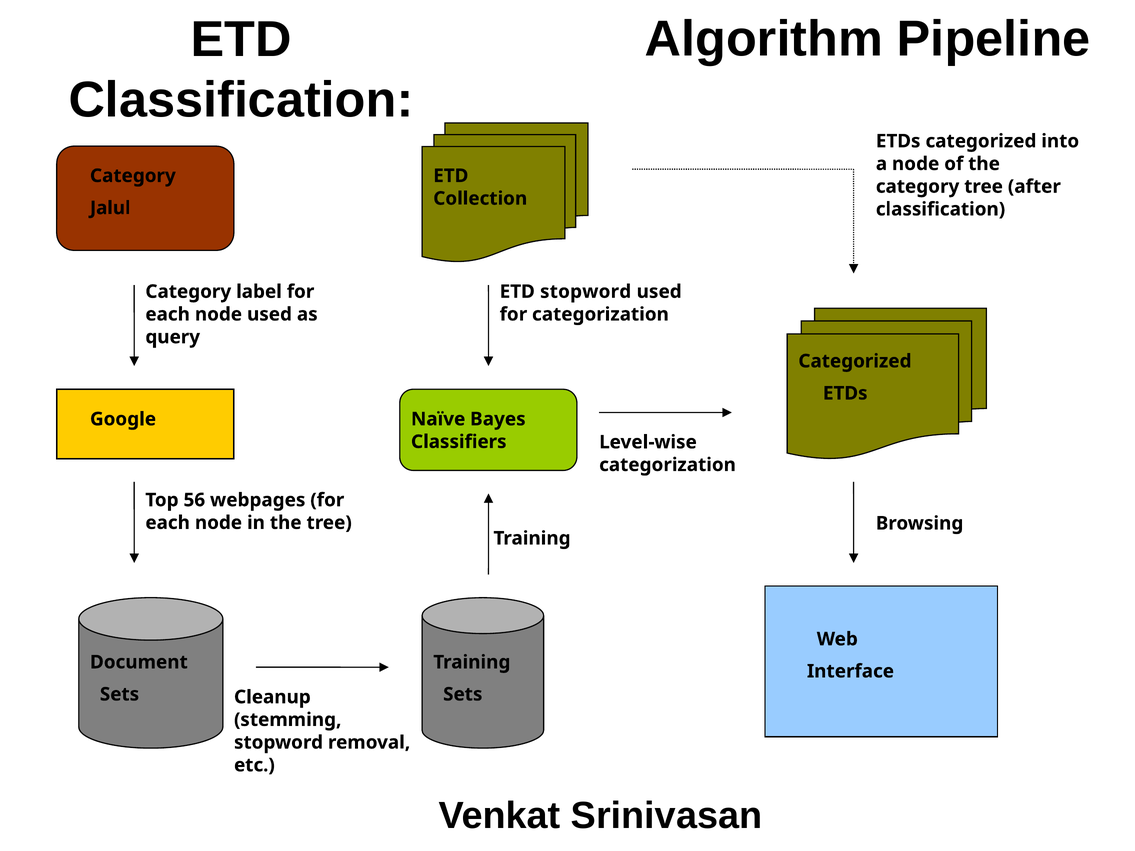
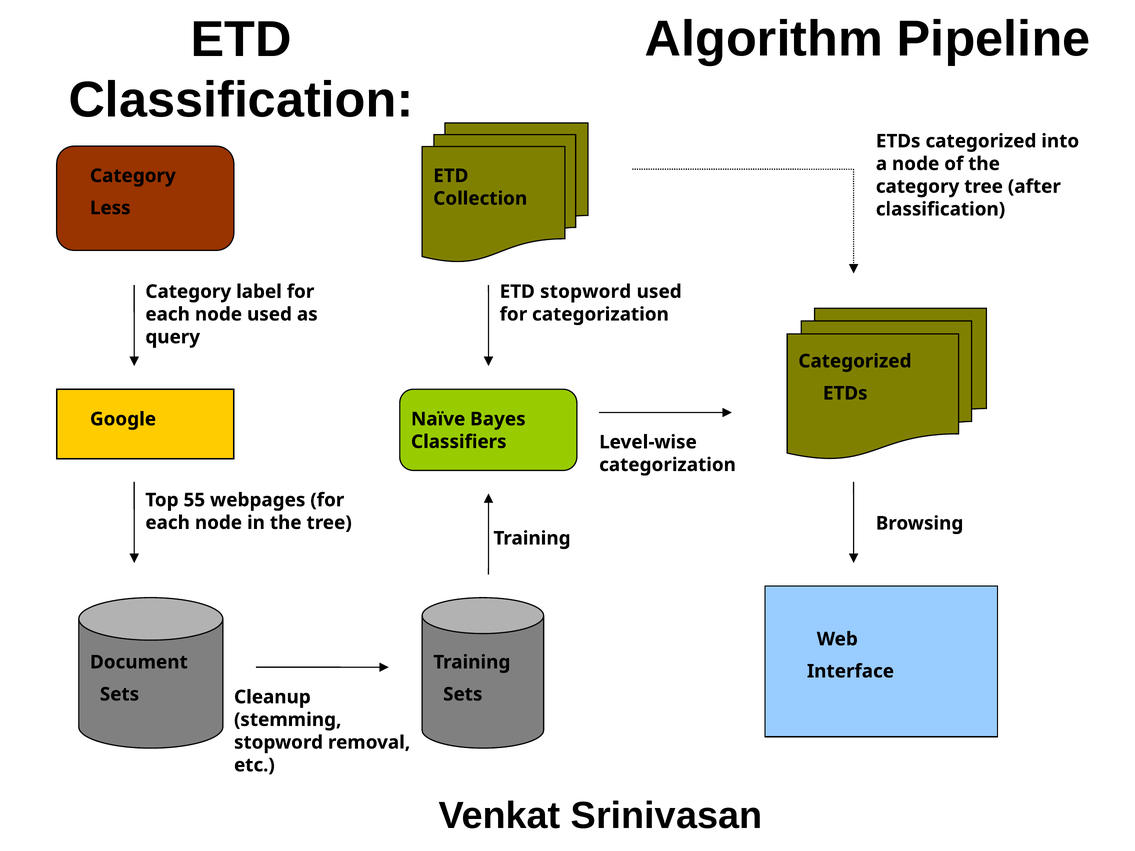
Jalul: Jalul -> Less (110, 208)
56: 56 -> 55 (194, 500)
